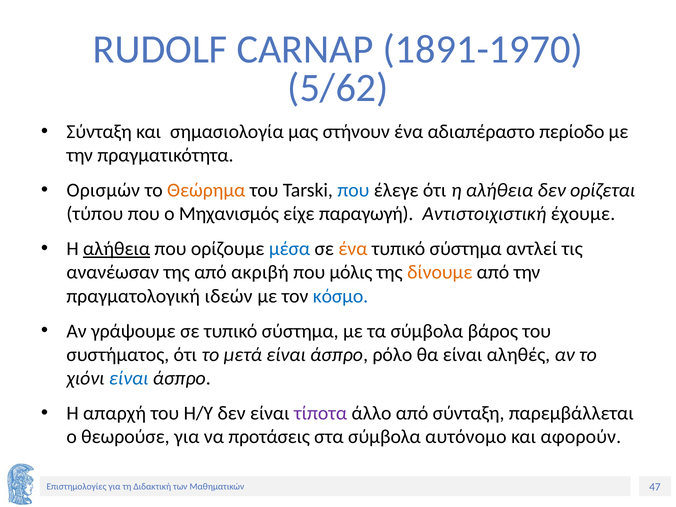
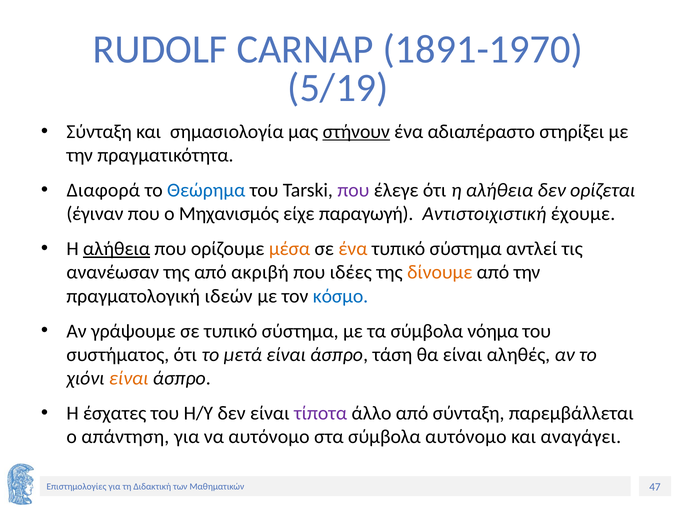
5/62: 5/62 -> 5/19 (338, 88)
στήνουν underline: none -> present (356, 132)
περίοδο: περίοδο -> στηρίξει (572, 132)
Ορισμών: Ορισμών -> Διαφορά (103, 190)
Θεώρημα colour: orange -> blue (206, 190)
που colour: blue -> purple (353, 190)
τύπου: τύπου -> έγιναν (95, 214)
μέσα colour: blue -> orange (290, 249)
μόλις: μόλις -> ιδέες (351, 272)
βάρος: βάρος -> νόημα (493, 331)
ρόλο: ρόλο -> τάση (392, 355)
είναι colour: blue -> orange (129, 378)
απαρχή: απαρχή -> έσχατες (115, 413)
θεωρούσε: θεωρούσε -> απάντηση (125, 437)
να προτάσεις: προτάσεις -> αυτόνομο (269, 437)
αφορούν: αφορούν -> αναγάγει (581, 437)
